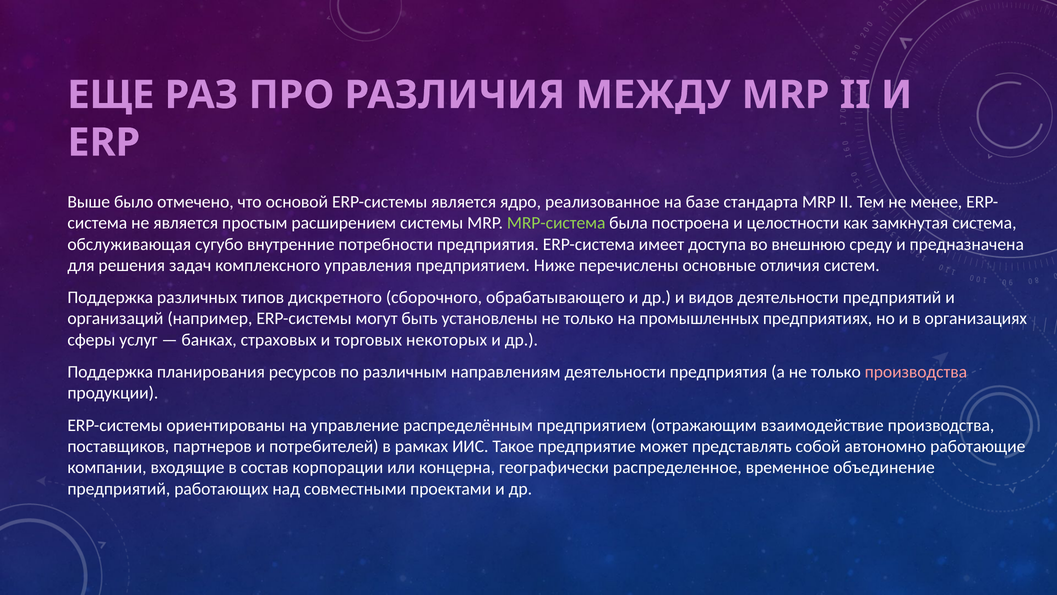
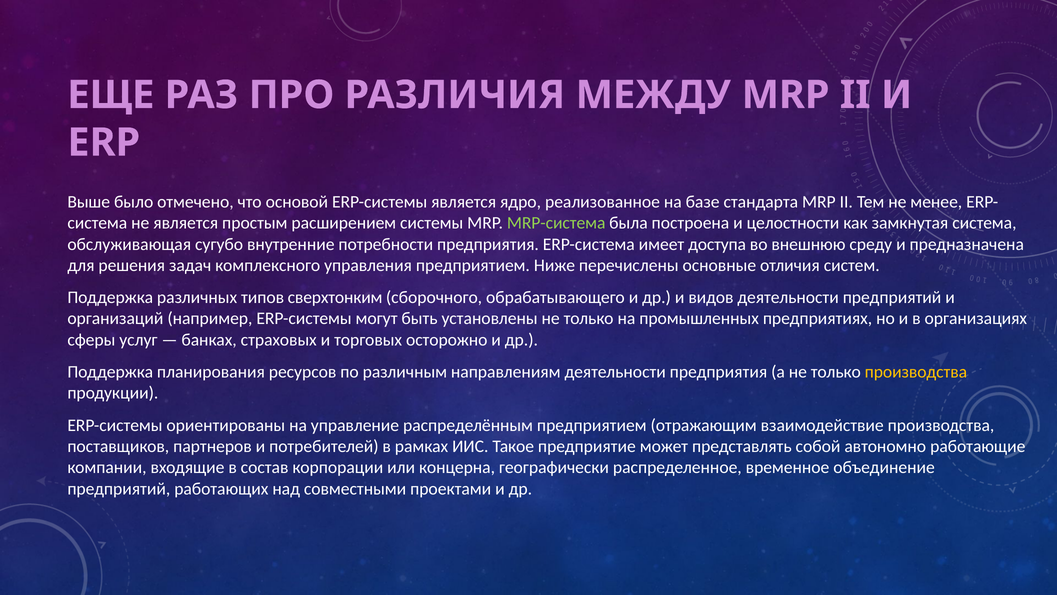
дискретного: дискретного -> сверхтонким (335, 297)
некоторых: некоторых -> осторожно (447, 340)
производства colour: pink -> yellow (916, 372)
